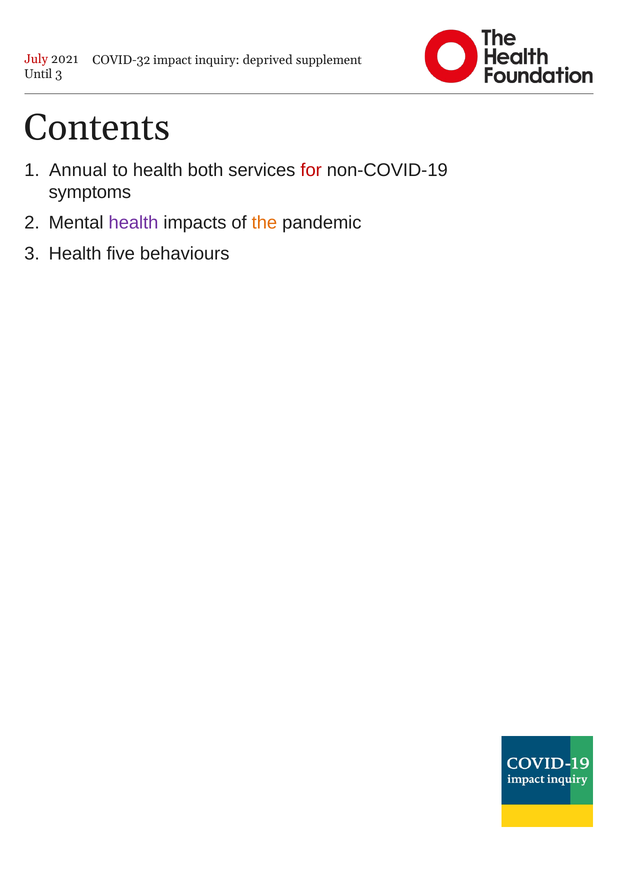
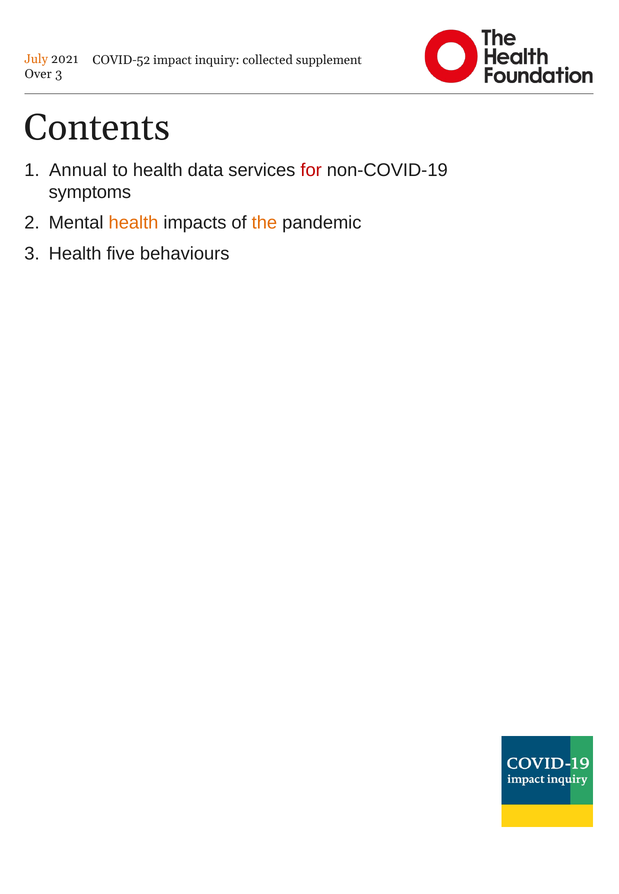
July colour: red -> orange (36, 59)
COVID-32: COVID-32 -> COVID-52 (121, 60)
deprived: deprived -> collected (268, 60)
Until: Until -> Over (38, 74)
both: both -> data (206, 170)
health colour: purple -> orange (134, 223)
